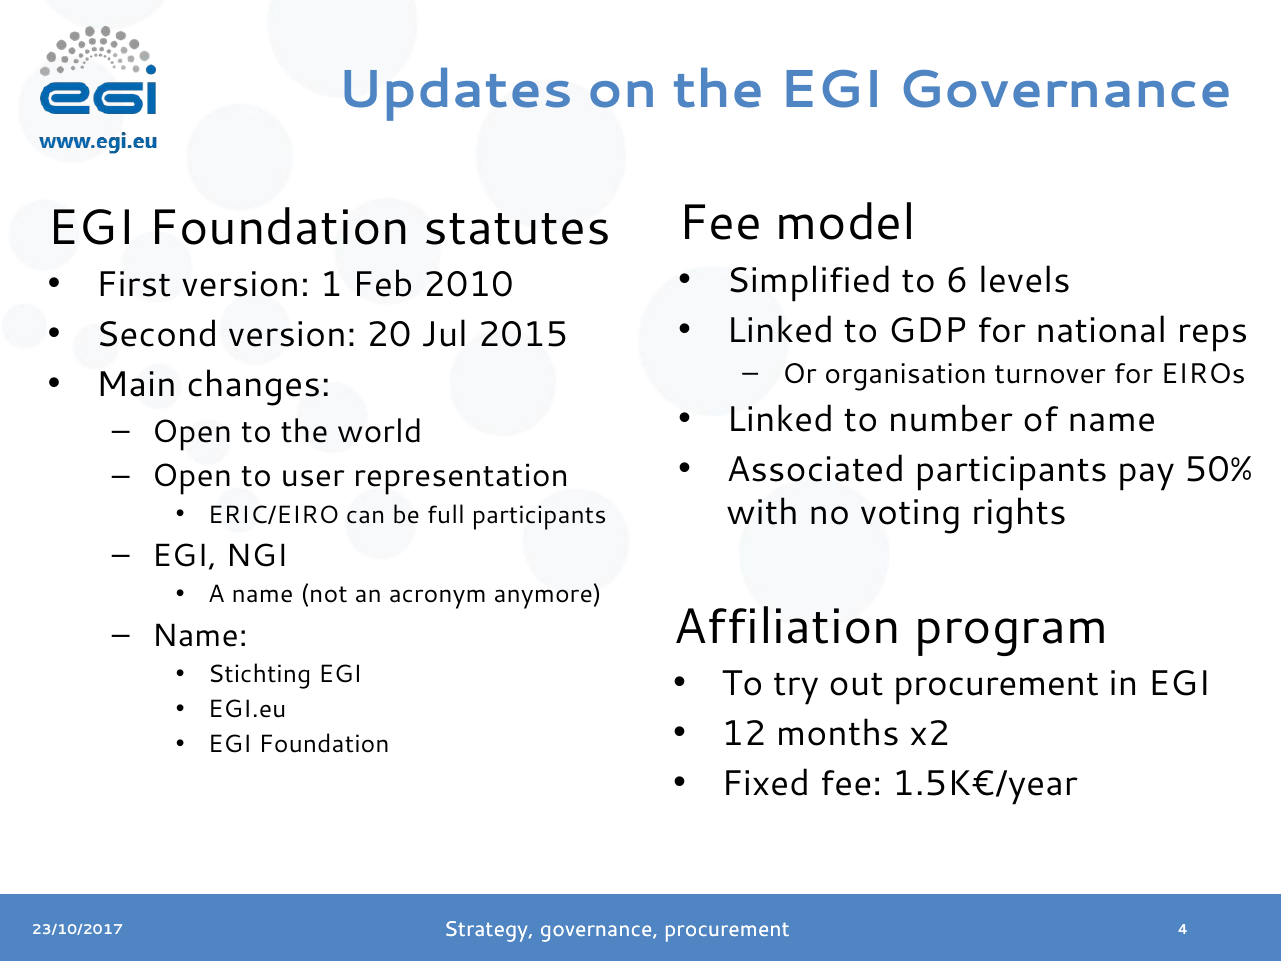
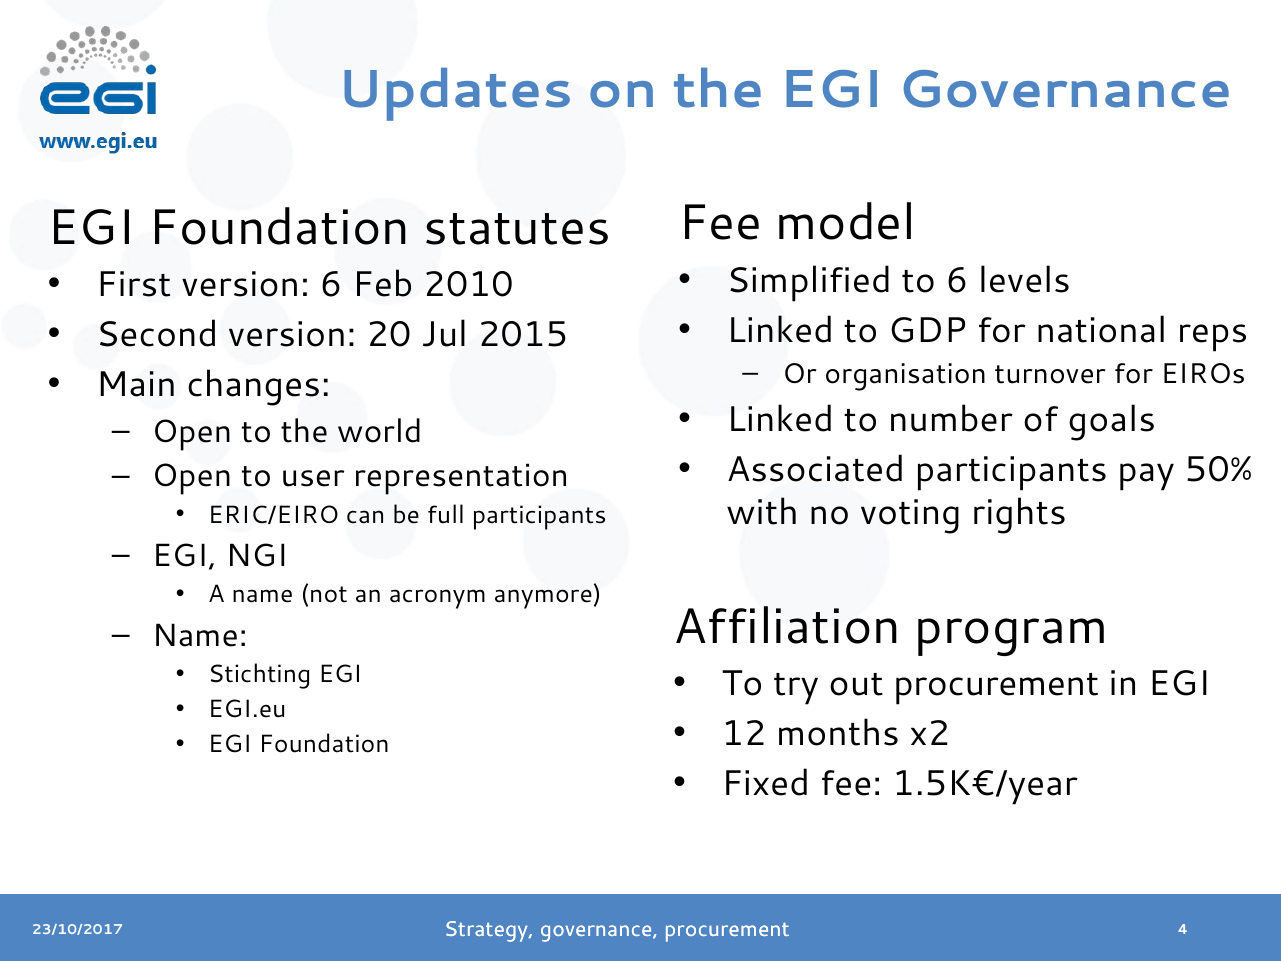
version 1: 1 -> 6 (331, 285)
of name: name -> goals (1112, 420)
